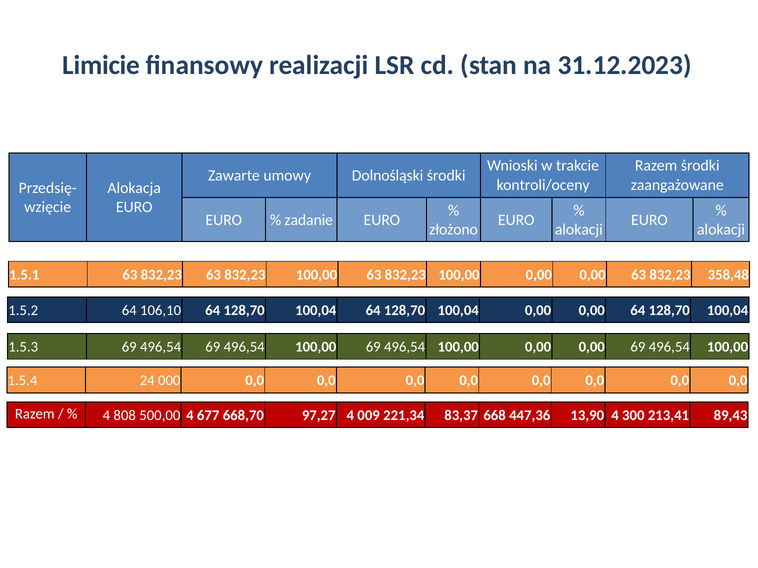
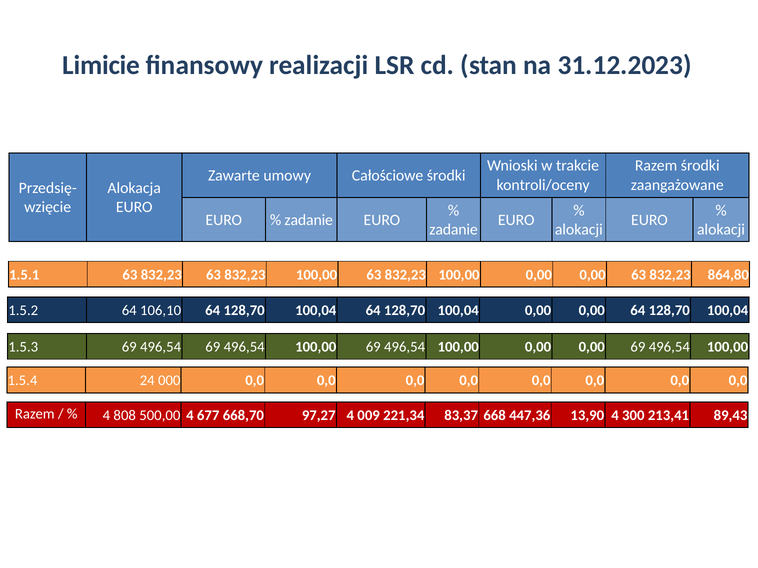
Dolnośląski: Dolnośląski -> Całościowe (388, 175)
złożono: złożono -> zadanie (454, 230)
358,48: 358,48 -> 864,80 (728, 275)
